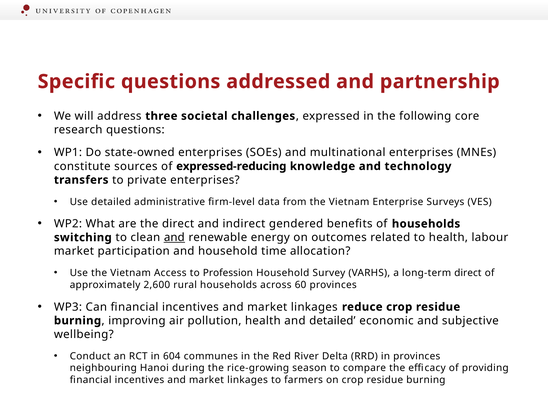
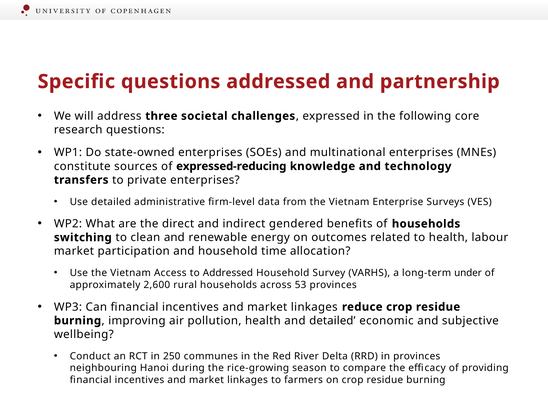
and underline: present -> none (174, 237)
to Profession: Profession -> Addressed (228, 273)
long-term direct: direct -> under (468, 273)
60: 60 -> 53 (301, 285)
604: 604 -> 250 (172, 356)
